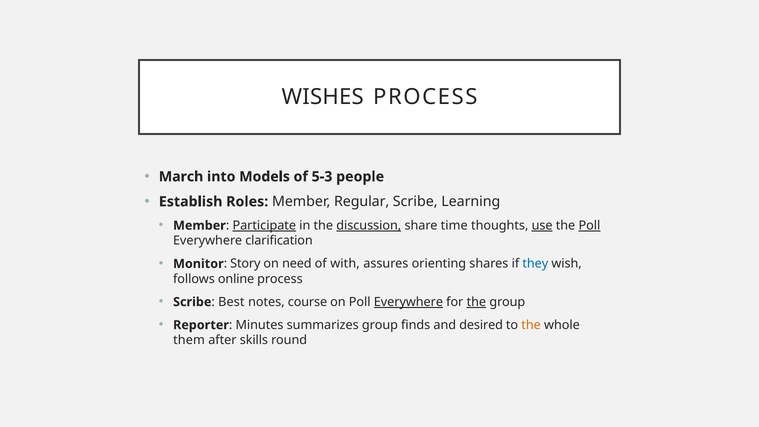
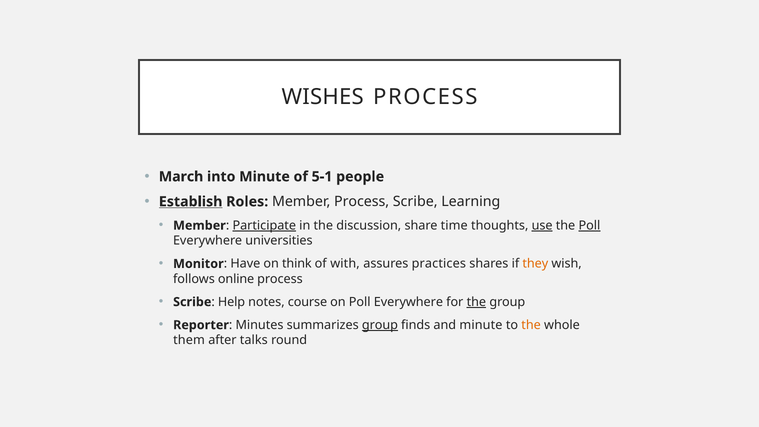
into Models: Models -> Minute (265, 177)
5-3: 5-3 -> 5-1 (322, 177)
Establish underline: none -> present (191, 202)
Member Regular: Regular -> Process (362, 202)
discussion underline: present -> none (369, 225)
clarification: clarification -> universities (279, 241)
Story: Story -> Have (245, 264)
need: need -> think (297, 264)
orienting: orienting -> practices (439, 264)
they colour: blue -> orange (535, 264)
Best: Best -> Help (232, 302)
Everywhere underline: present -> none (408, 302)
group underline: none -> present (380, 325)
and desired: desired -> minute (481, 325)
skills: skills -> talks (254, 340)
